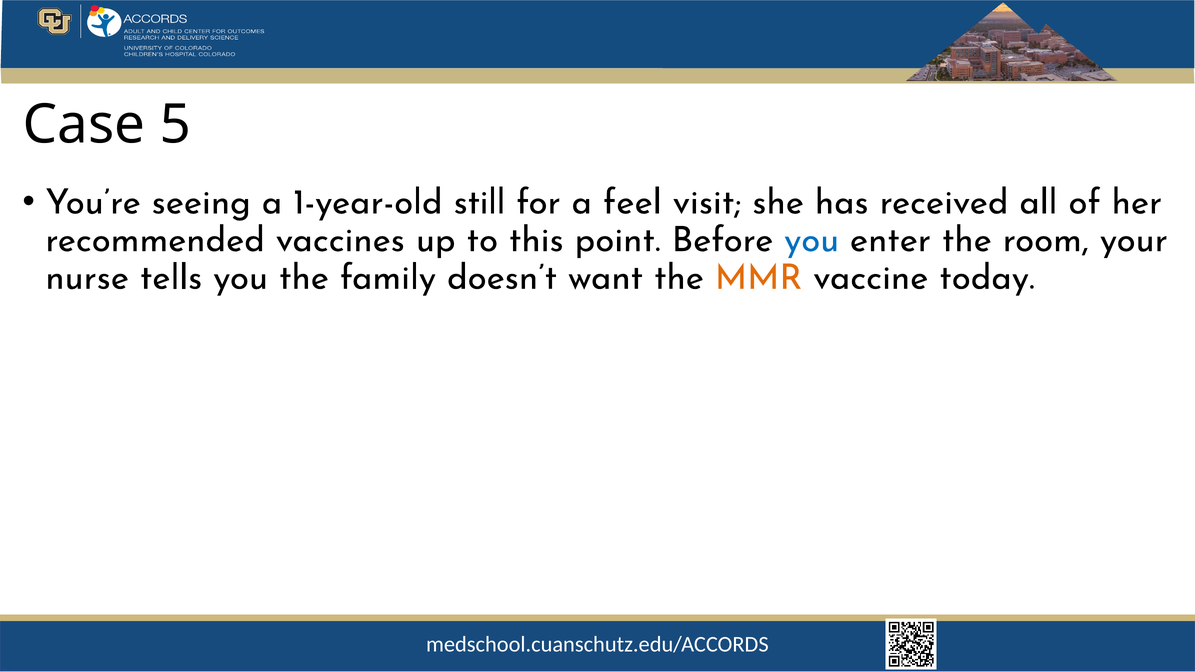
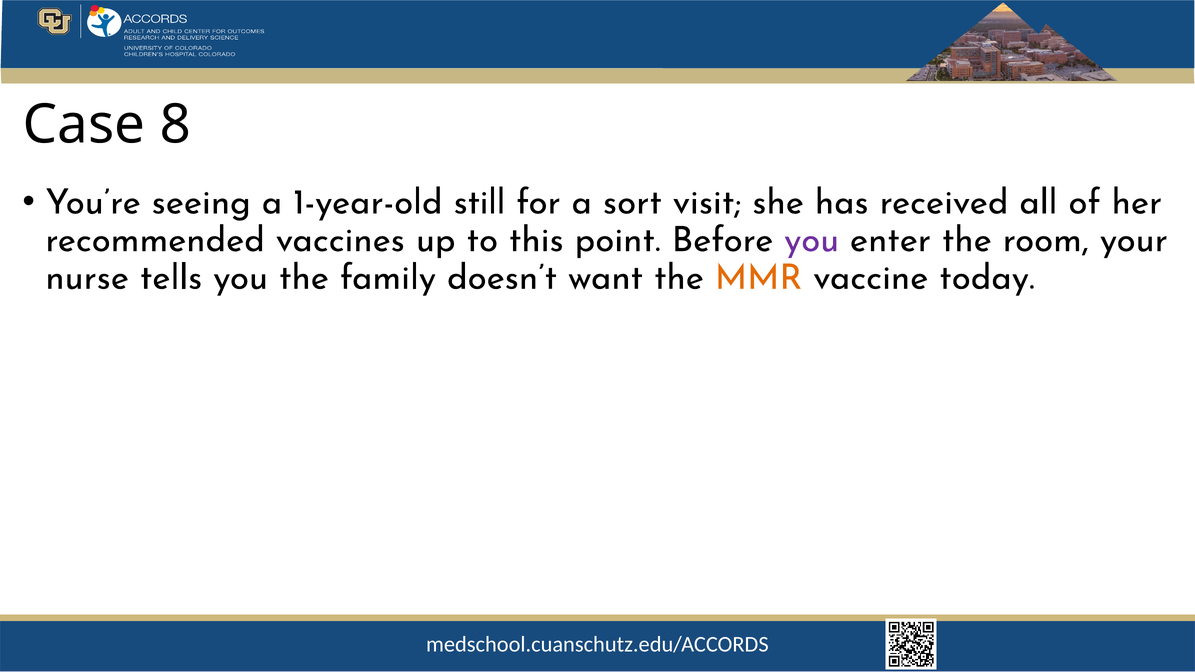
5: 5 -> 8 (175, 125)
feel: feel -> sort (632, 202)
you colour: blue -> purple (812, 240)
